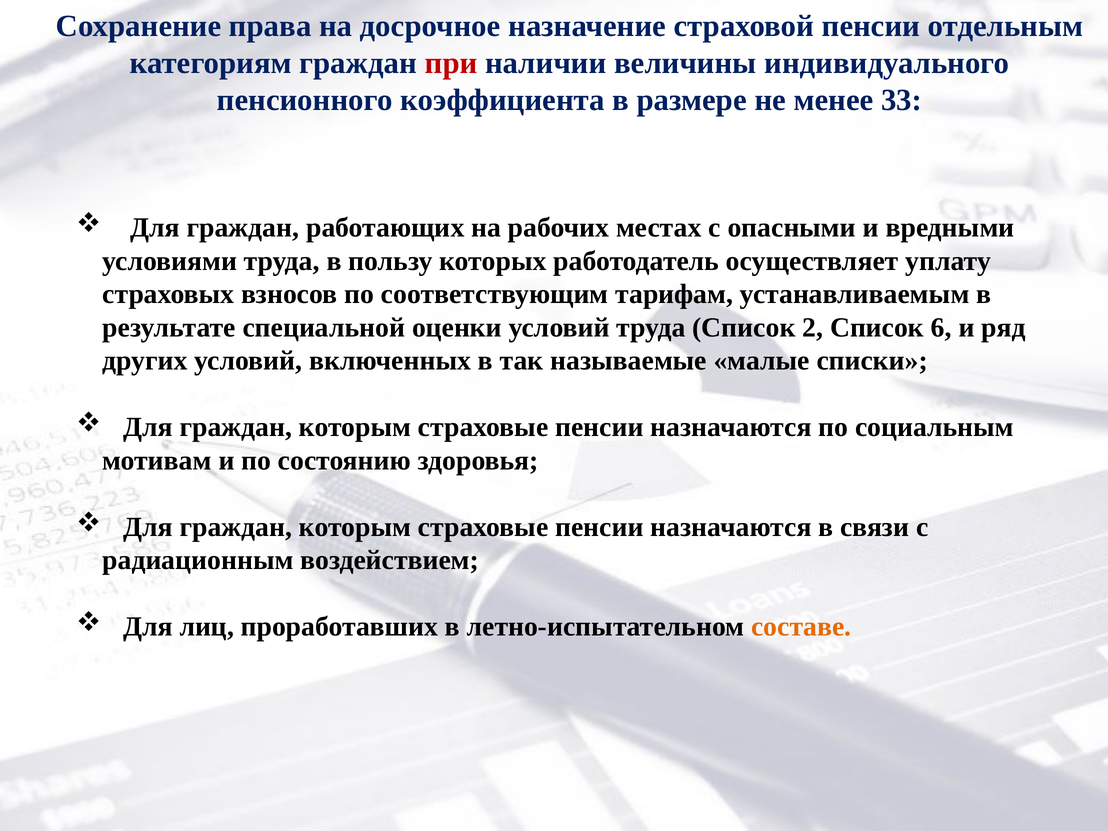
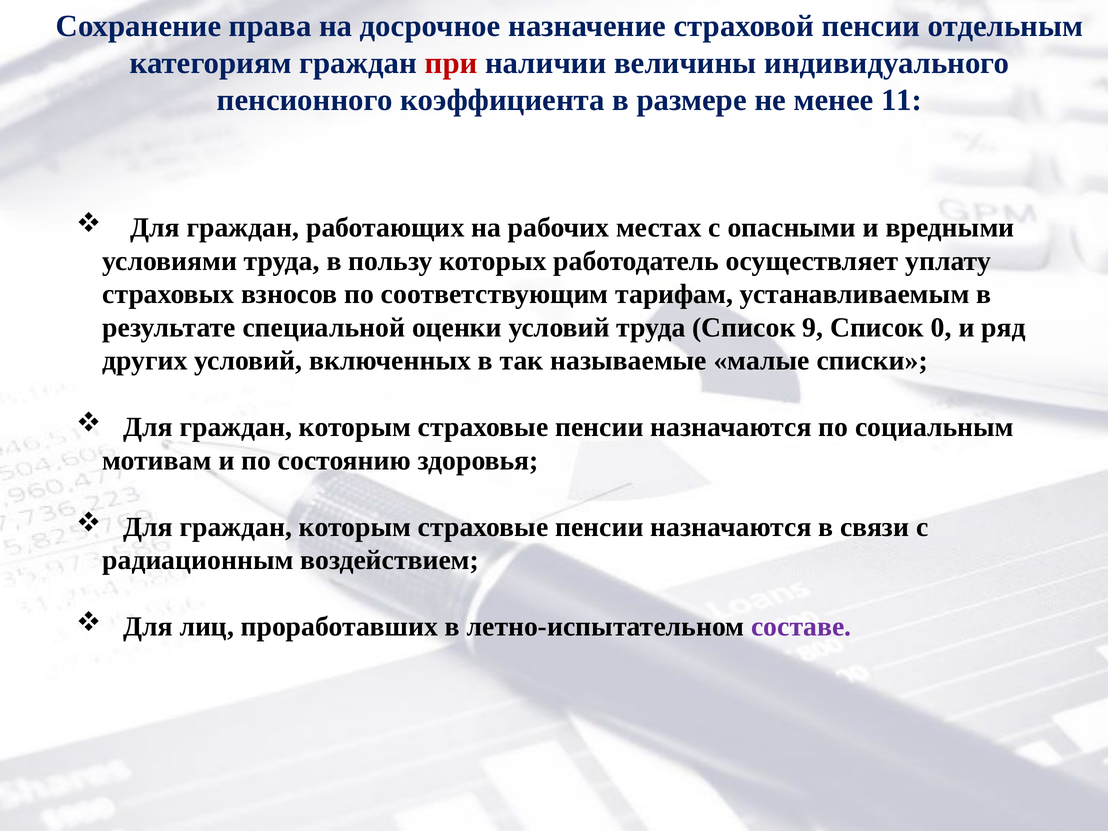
33: 33 -> 11 (902, 100)
2: 2 -> 9 (813, 328)
6: 6 -> 0 (941, 328)
составе colour: orange -> purple (801, 627)
